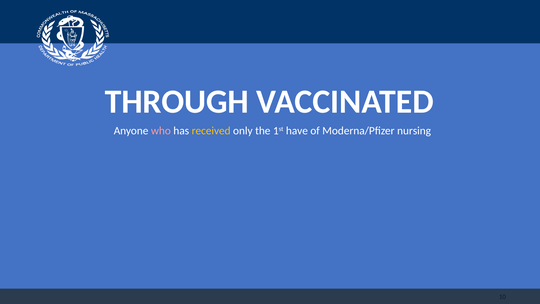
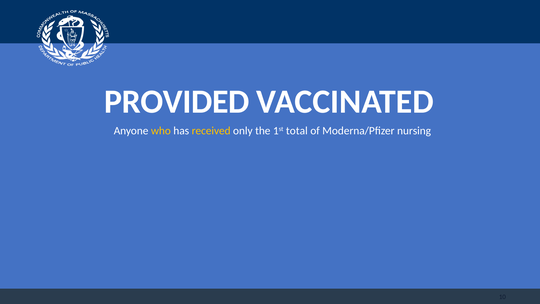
THROUGH: THROUGH -> PROVIDED (177, 102)
who colour: pink -> yellow (161, 131)
have: have -> total (297, 131)
